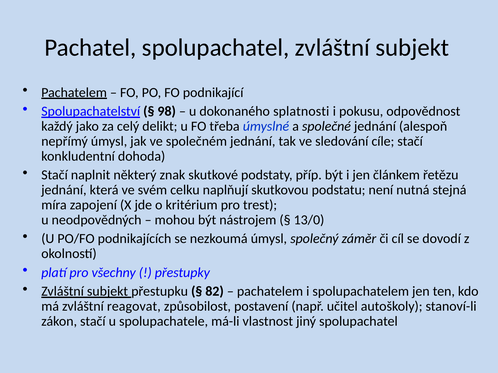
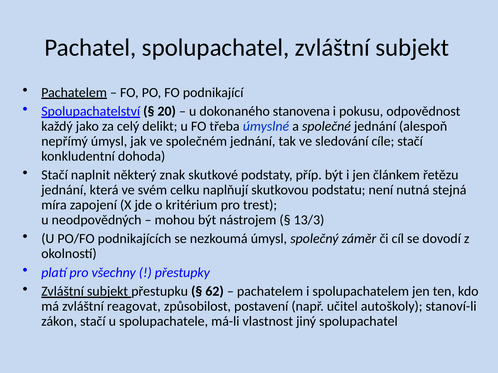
98: 98 -> 20 (167, 112)
splatnosti: splatnosti -> stanovena (301, 112)
13/0: 13/0 -> 13/3 (309, 220)
82: 82 -> 62 (215, 292)
